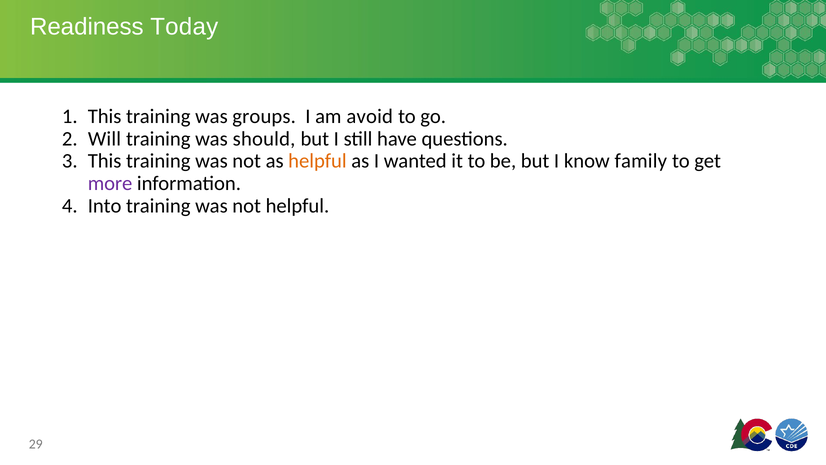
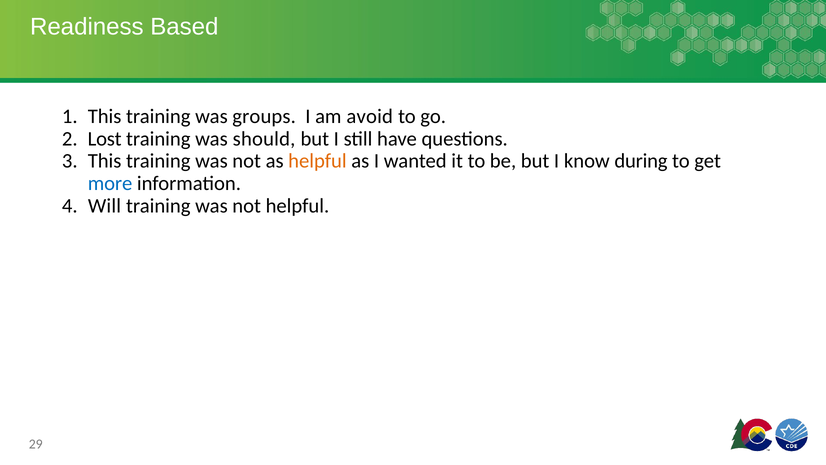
Today: Today -> Based (184, 27)
Will: Will -> Lost (105, 139)
family: family -> during (641, 161)
more colour: purple -> blue (110, 183)
Into: Into -> Will (104, 206)
